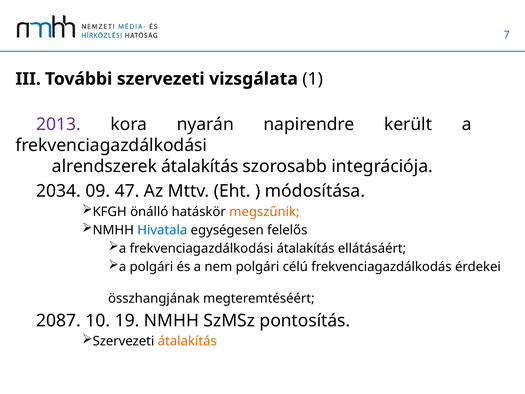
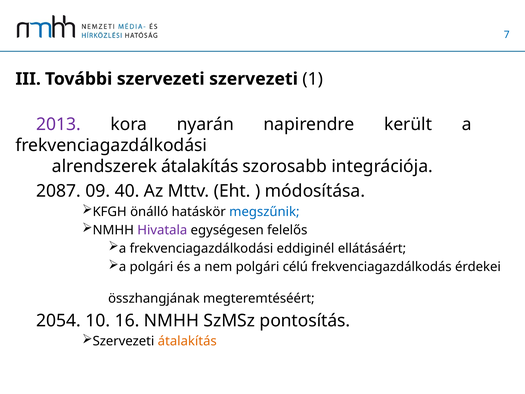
szervezeti vizsgálata: vizsgálata -> szervezeti (254, 79)
2034: 2034 -> 2087 (59, 191)
47: 47 -> 40 (127, 191)
megszűnik colour: orange -> blue (264, 212)
Hivatala colour: blue -> purple (162, 230)
frekvenciagazdálkodási átalakítás: átalakítás -> eddiginél (306, 248)
2087: 2087 -> 2054 (59, 320)
19: 19 -> 16 (127, 320)
